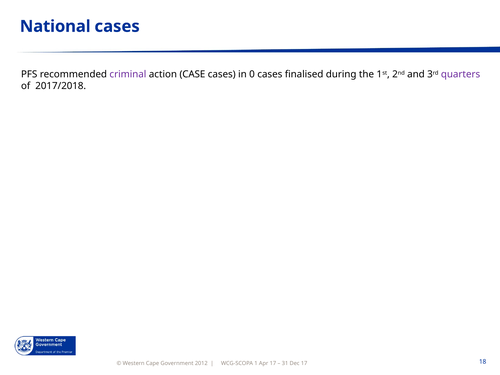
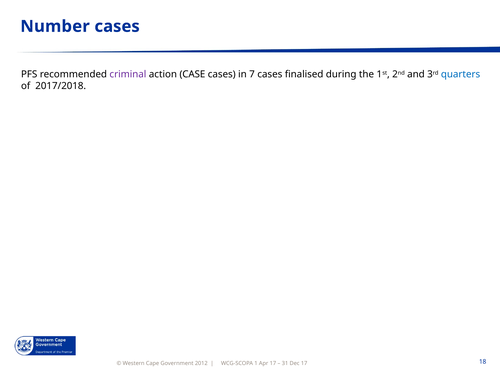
National: National -> Number (55, 26)
0: 0 -> 7 (252, 74)
quarters colour: purple -> blue (461, 74)
